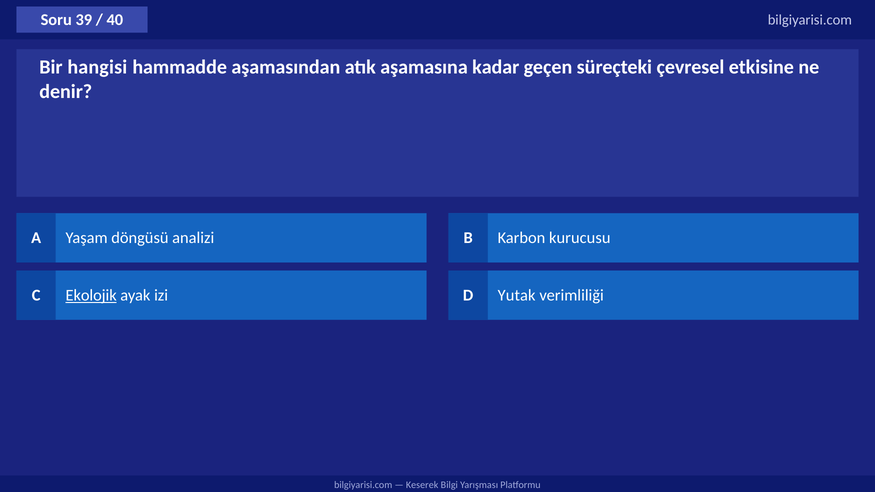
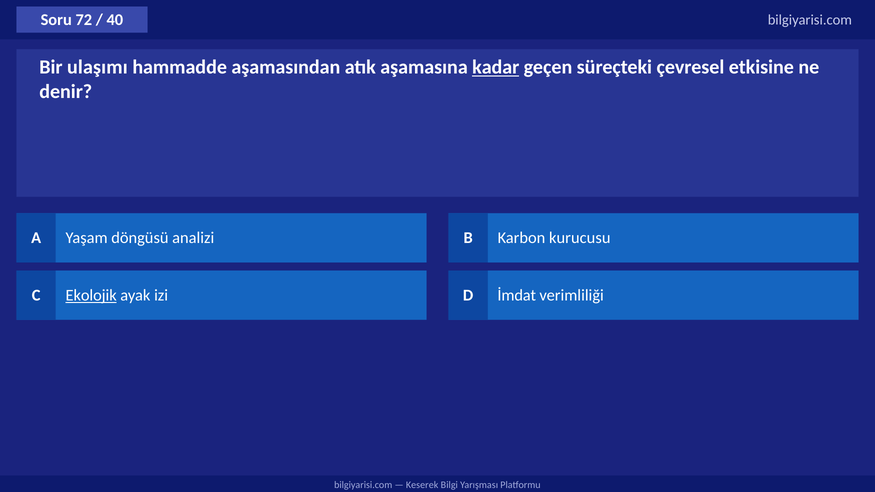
39: 39 -> 72 (84, 20)
hangisi: hangisi -> ulaşımı (97, 67)
kadar underline: none -> present (496, 67)
Yutak: Yutak -> İmdat (517, 296)
